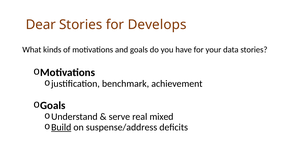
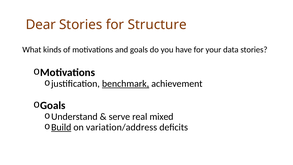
Develops: Develops -> Structure (157, 25)
benchmark underline: none -> present (126, 84)
suspense/address: suspense/address -> variation/address (122, 127)
